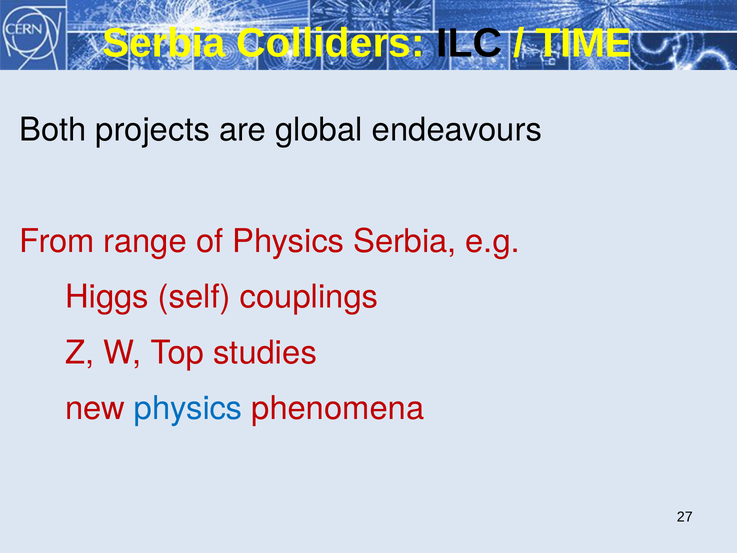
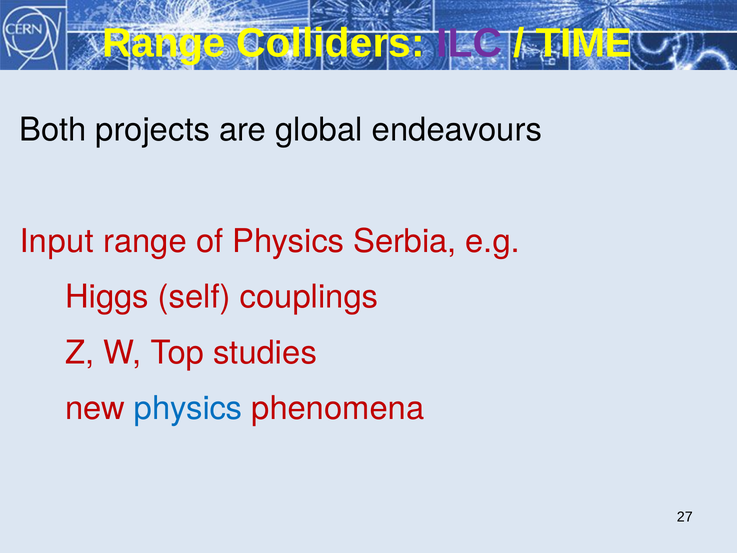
Serbia: Serbia -> Range (164, 43)
ILC colour: black -> purple (469, 43)
From: From -> Input (57, 241)
